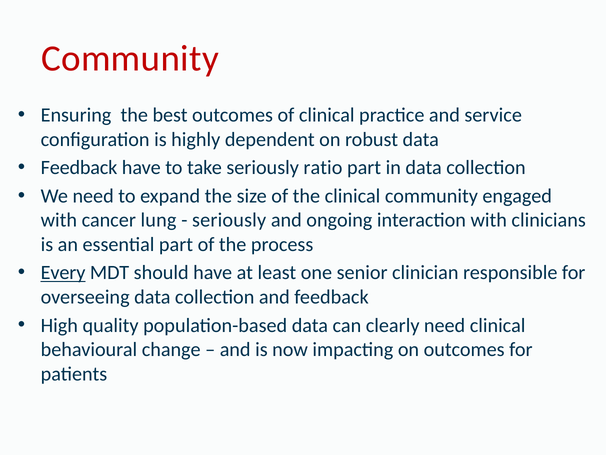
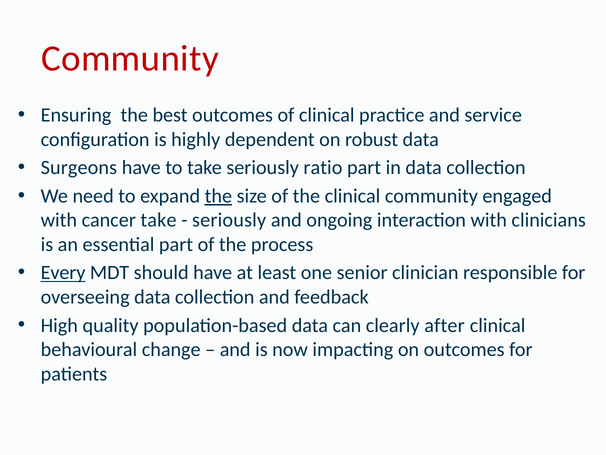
Feedback: Feedback -> Surgeons (79, 167)
the underline: none -> present (218, 196)
cancer lung: lung -> take (158, 220)
clearly need: need -> after (445, 325)
